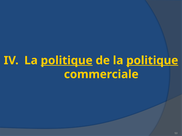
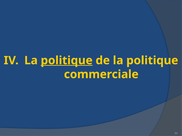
politique underline: present -> none (152, 61)
